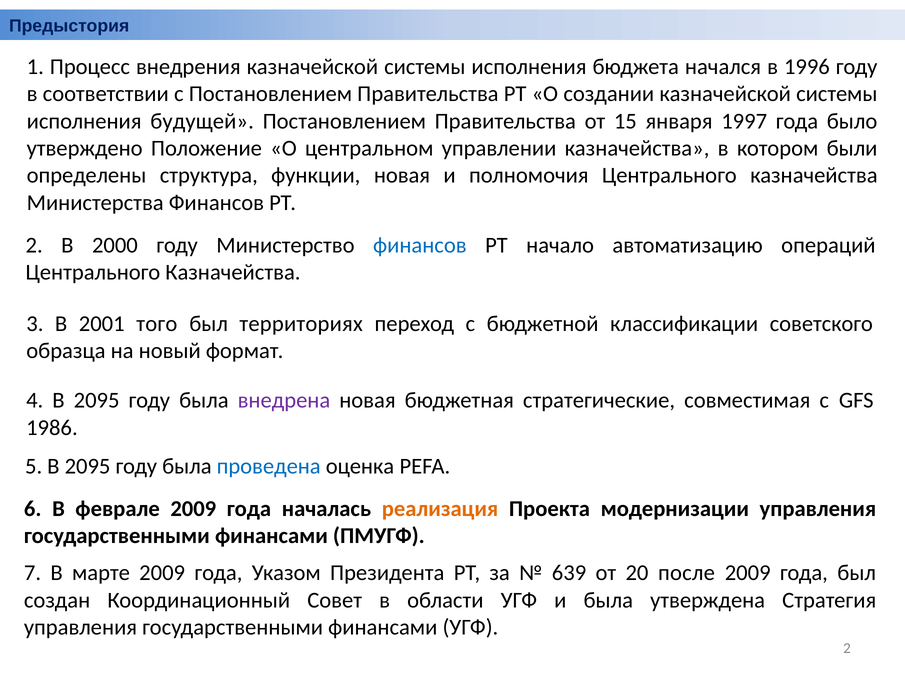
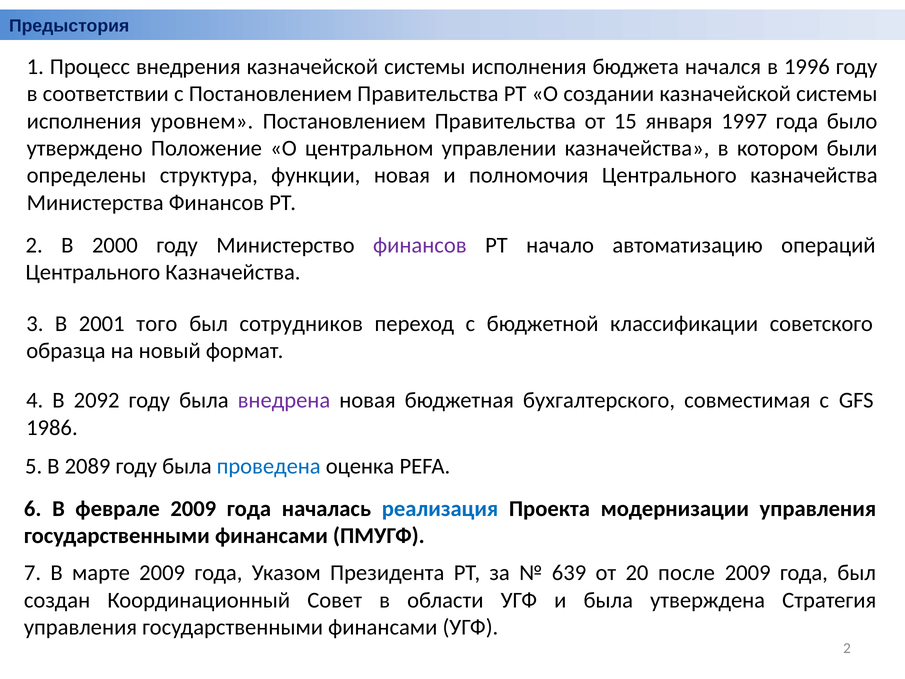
будущей: будущей -> уровнем (202, 121)
финансов colour: blue -> purple (420, 245)
территориях: территориях -> сотрудников (301, 323)
4 В 2095: 2095 -> 2092 (97, 400)
стратегические: стратегические -> бухгалтерского (599, 400)
5 В 2095: 2095 -> 2089 (88, 466)
реализация colour: orange -> blue (440, 509)
